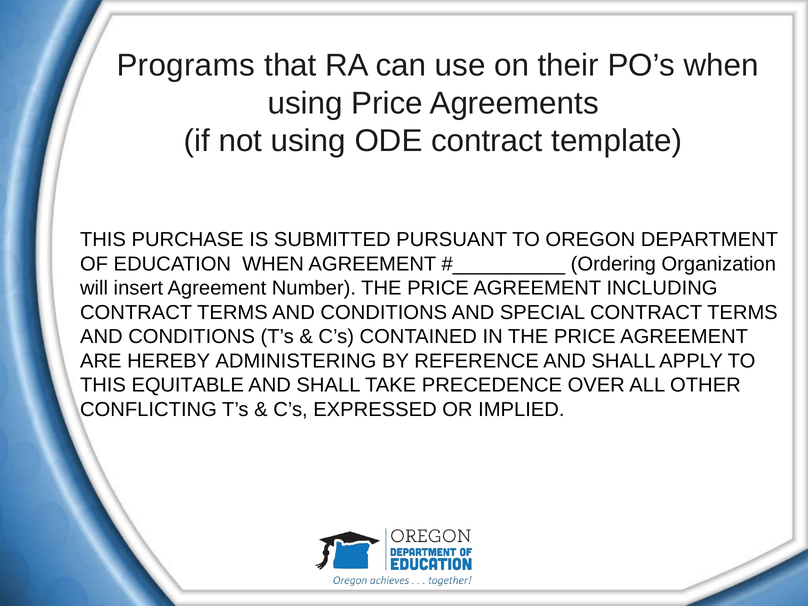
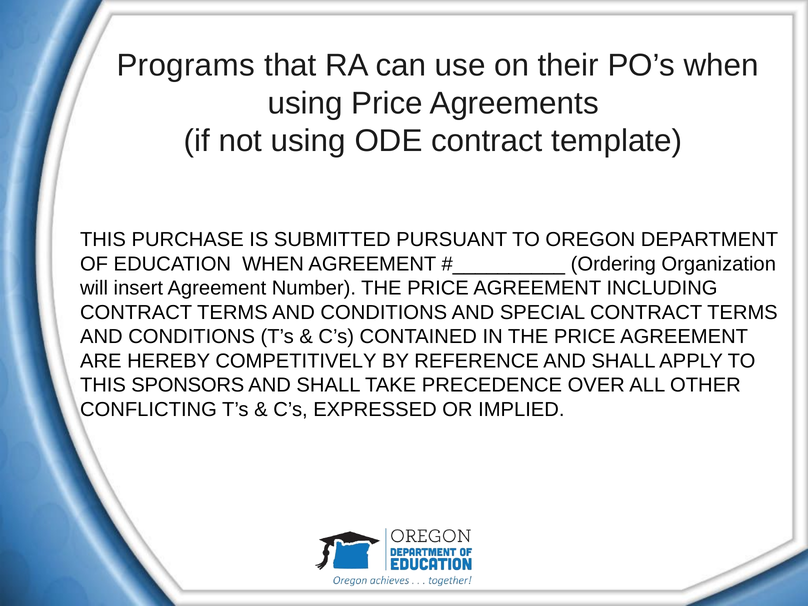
ADMINISTERING: ADMINISTERING -> COMPETITIVELY (296, 361)
EQUITABLE: EQUITABLE -> SPONSORS (188, 385)
